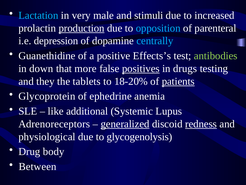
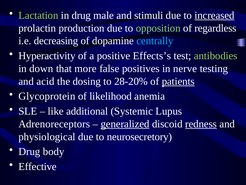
Lactation colour: light blue -> light green (38, 15)
in very: very -> drug (81, 15)
increased underline: none -> present (214, 15)
production underline: present -> none (82, 28)
opposition colour: light blue -> light green (158, 28)
parenteral: parenteral -> regardless (216, 28)
depression: depression -> decreasing (56, 41)
Guanethidine: Guanethidine -> Hyperactivity (47, 56)
positives underline: present -> none (141, 68)
drugs: drugs -> nerve (185, 68)
they: they -> acid (45, 81)
tablets: tablets -> dosing (87, 81)
18-20%: 18-20% -> 28-20% (131, 81)
ephedrine: ephedrine -> likelihood (111, 96)
glycogenolysis: glycogenolysis -> neurosecretory (139, 136)
Between: Between -> Effective (38, 166)
